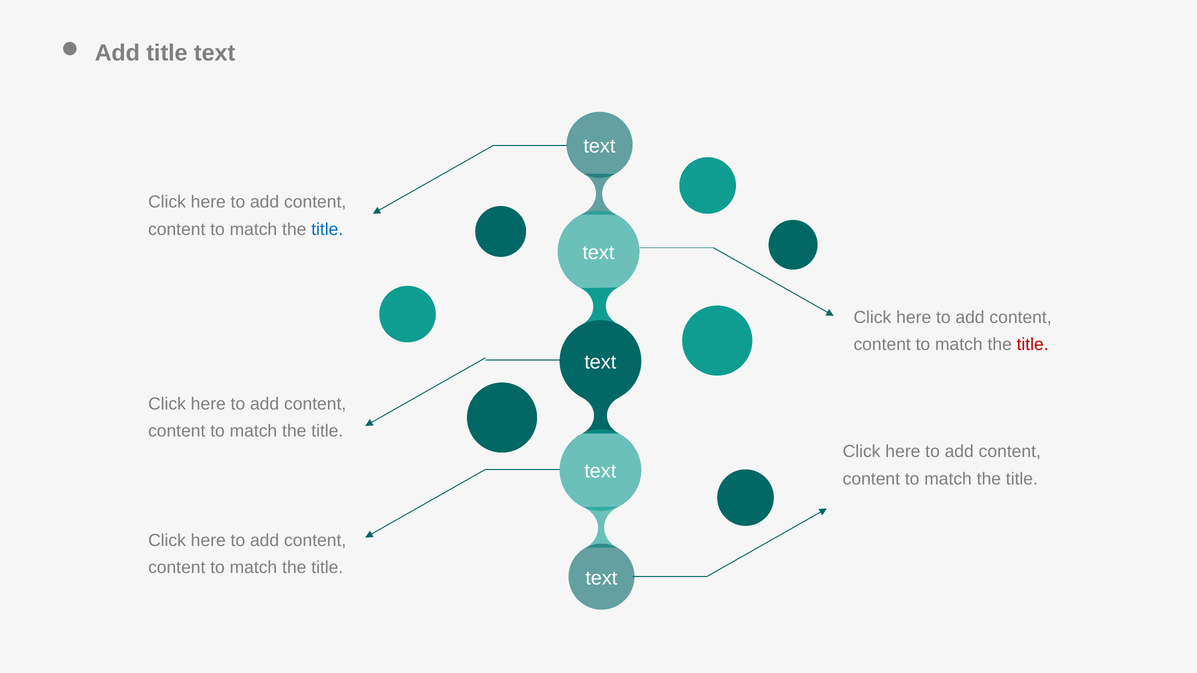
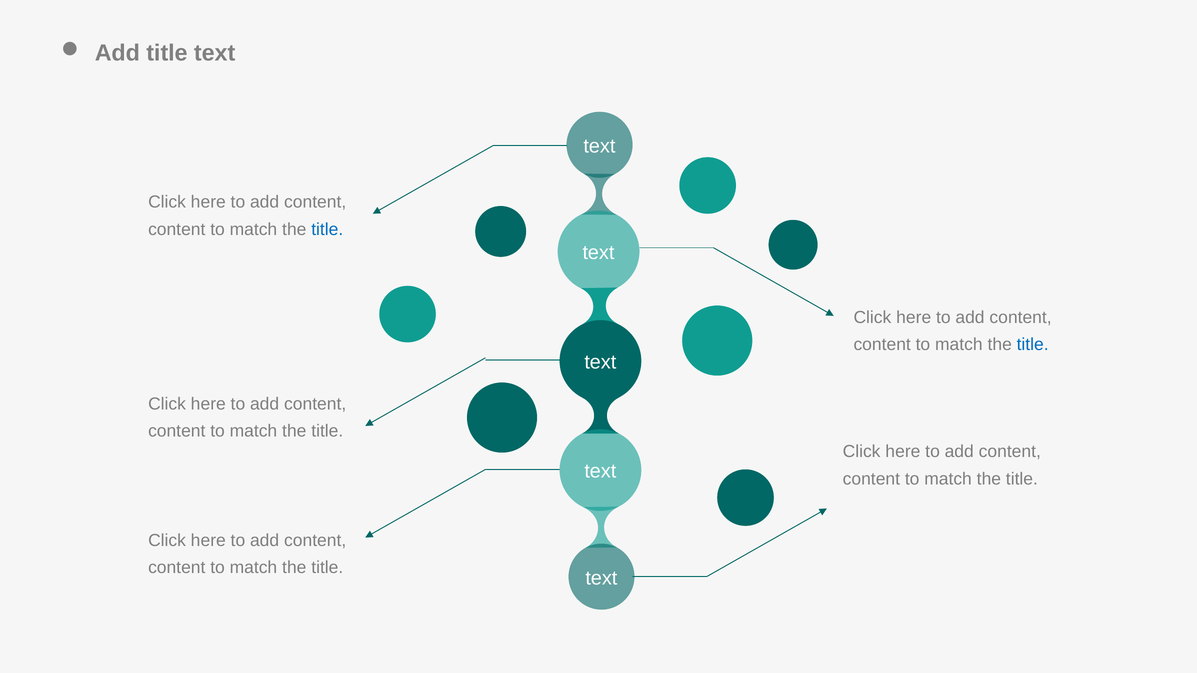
title colour: red -> blue (1033, 345)
